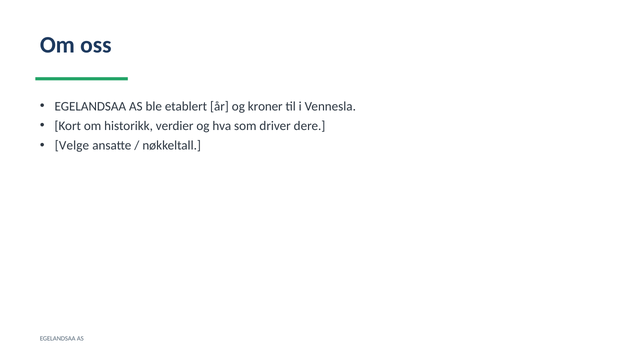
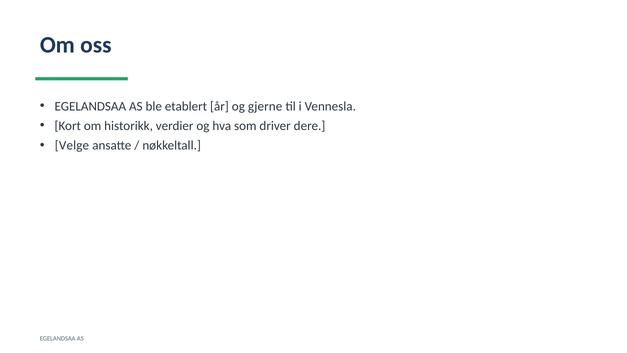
kroner: kroner -> gjerne (265, 106)
